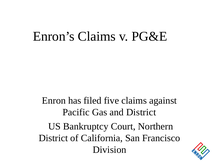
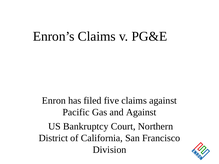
and District: District -> Against (141, 112)
